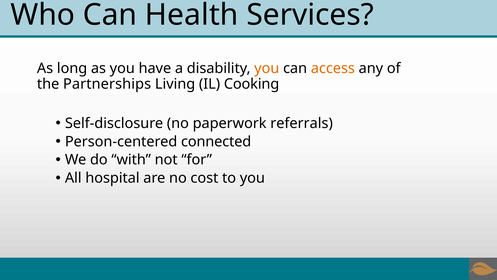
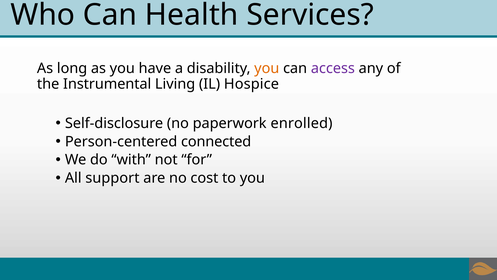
access colour: orange -> purple (333, 68)
Partnerships: Partnerships -> Instrumental (107, 84)
Cooking: Cooking -> Hospice (251, 84)
referrals: referrals -> enrolled (302, 123)
hospital: hospital -> support (112, 178)
